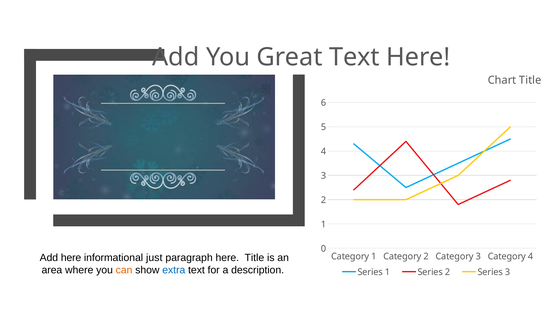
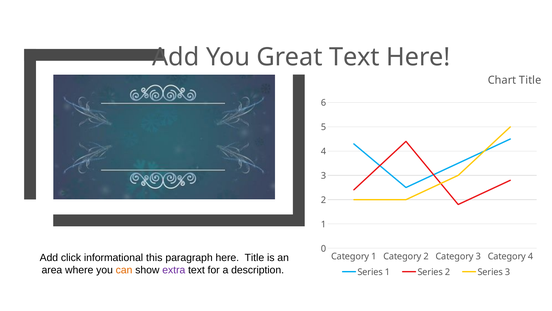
Add here: here -> click (71, 257)
just: just -> this (154, 257)
extra colour: blue -> purple (174, 270)
